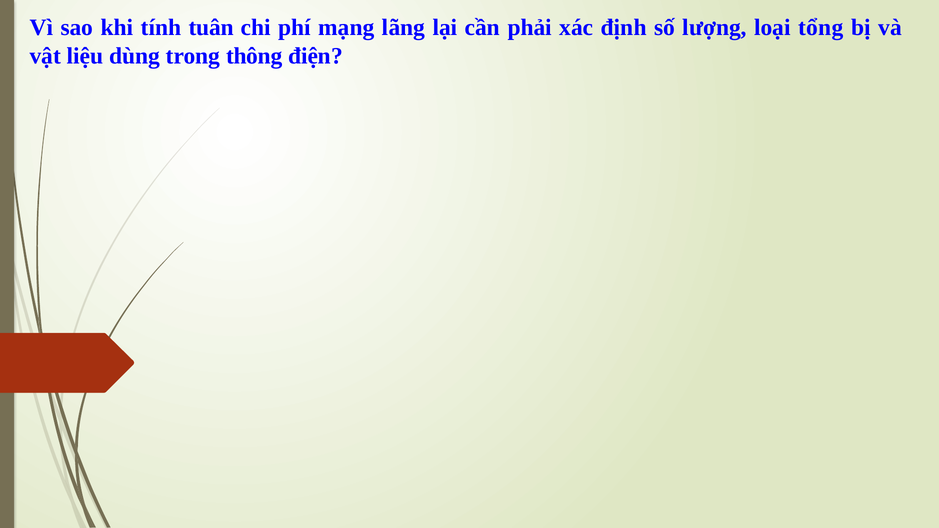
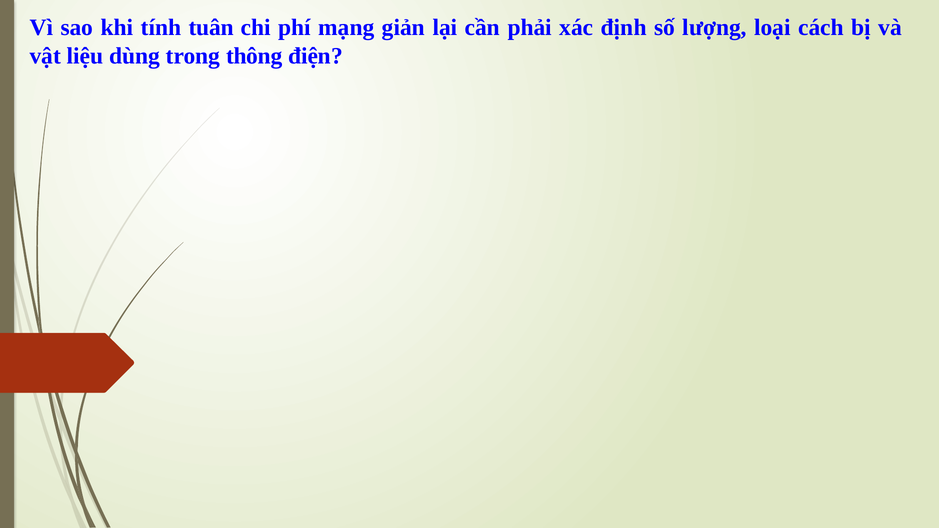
lãng: lãng -> giản (404, 28)
tổng: tổng -> cách (821, 28)
